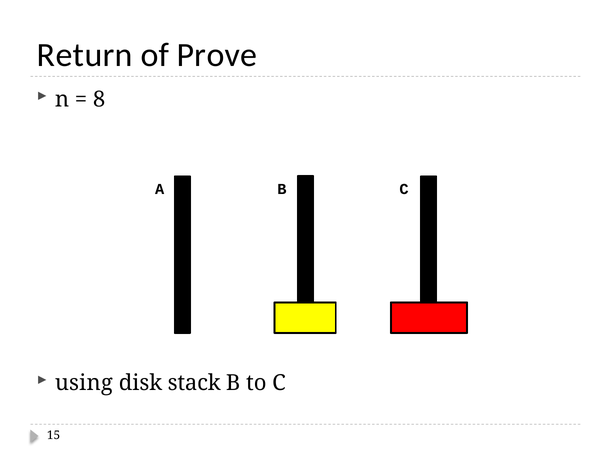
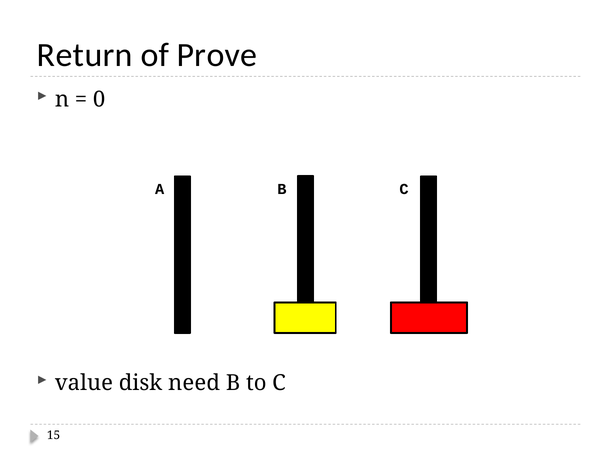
8: 8 -> 0 (99, 99)
using: using -> value (84, 383)
stack: stack -> need (194, 383)
